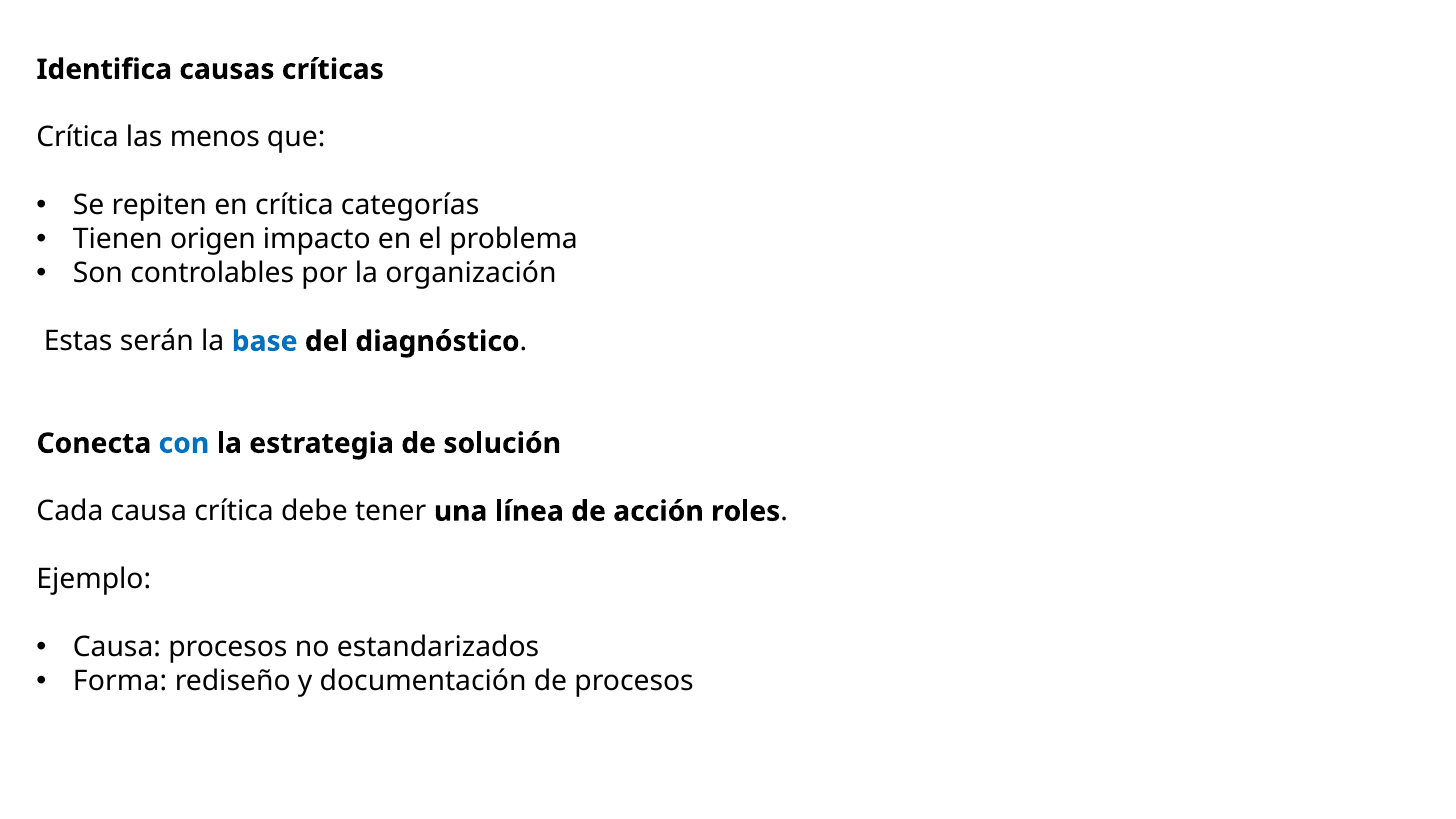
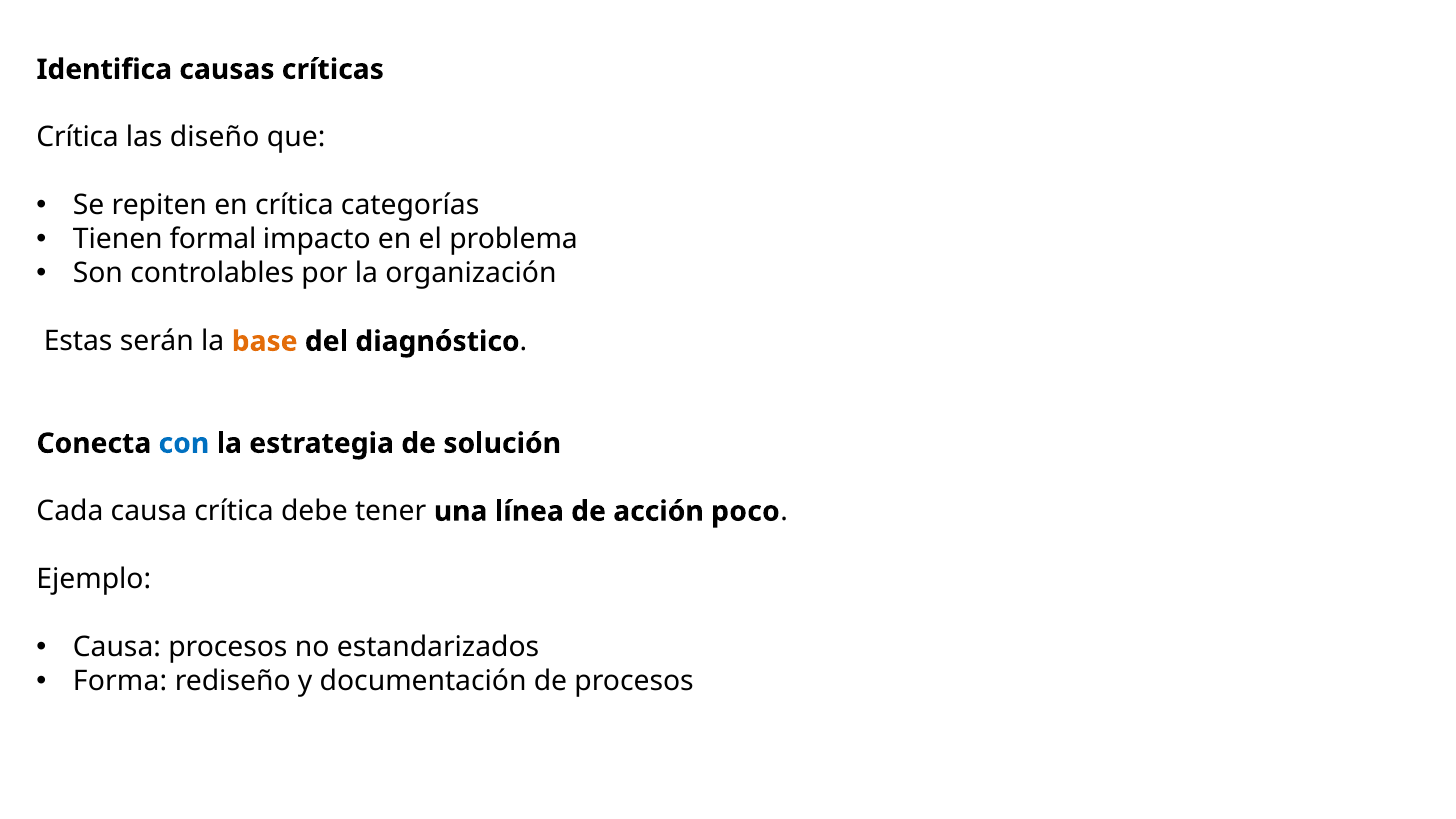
menos: menos -> diseño (215, 137)
origen: origen -> formal (213, 239)
base colour: blue -> orange (265, 341)
roles: roles -> poco (745, 511)
